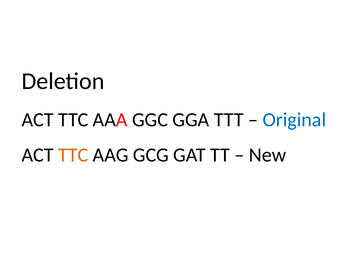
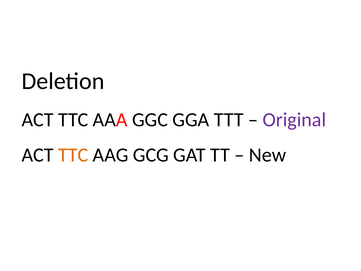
Original colour: blue -> purple (294, 120)
